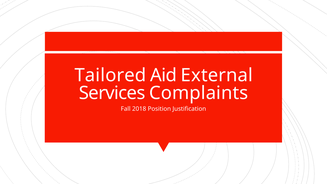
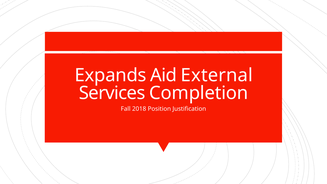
Tailored: Tailored -> Expands (111, 75)
Complaints: Complaints -> Completion (199, 93)
